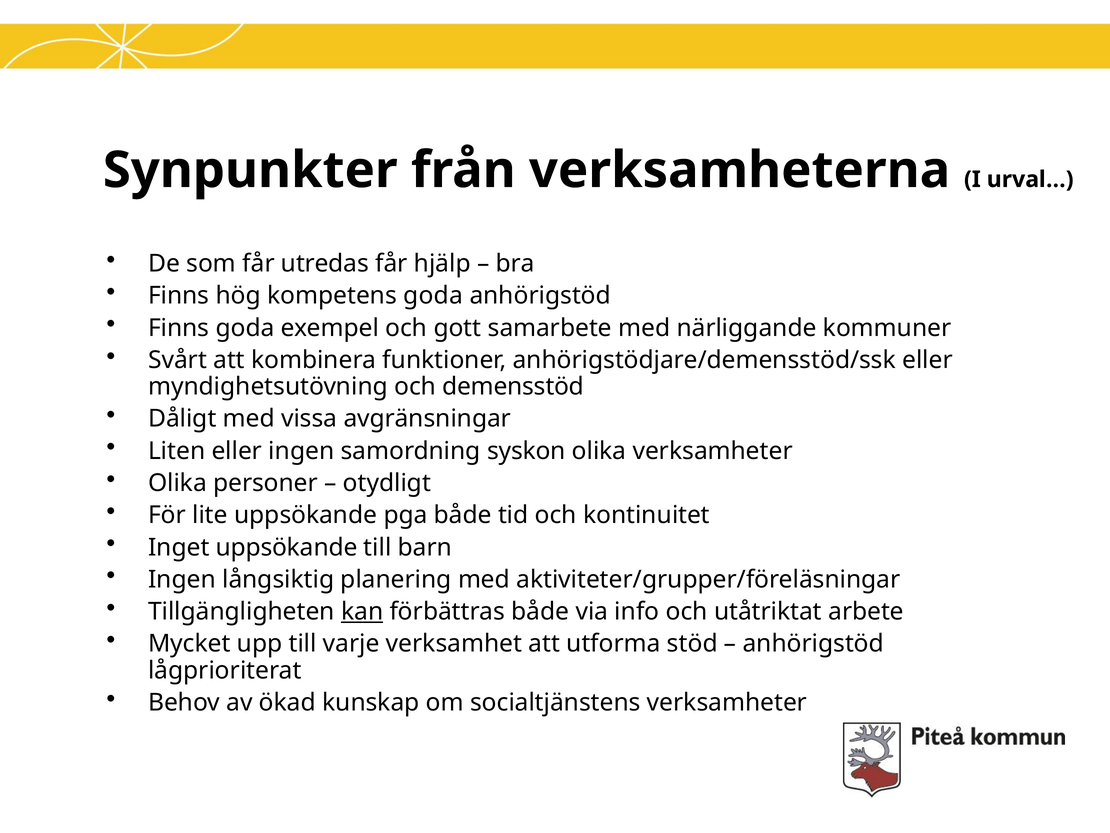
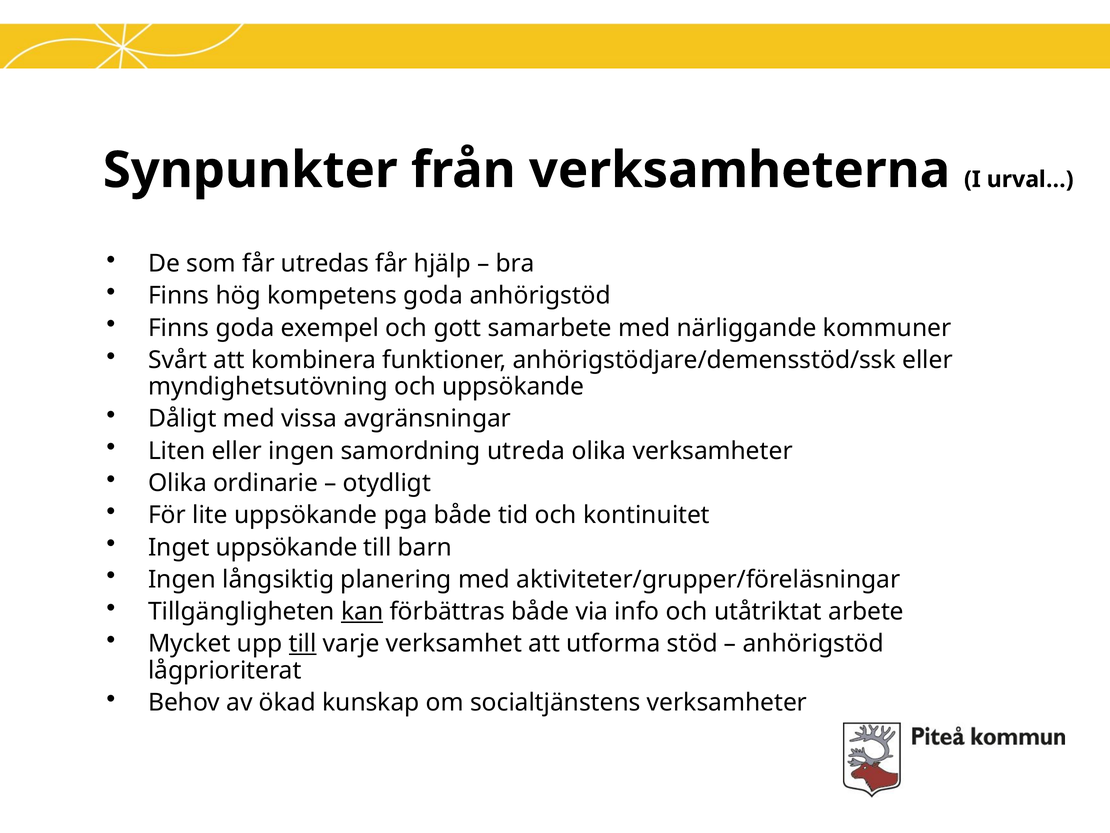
och demensstöd: demensstöd -> uppsökande (513, 386)
syskon: syskon -> utreda (526, 451)
personer: personer -> ordinarie (266, 483)
till underline: none -> present (303, 643)
